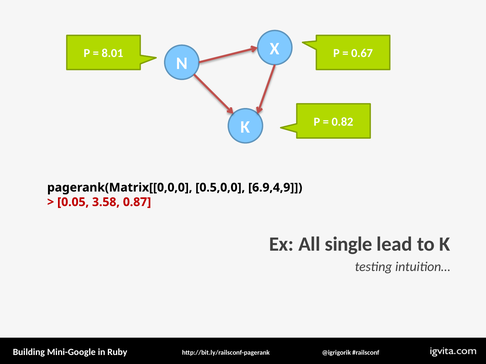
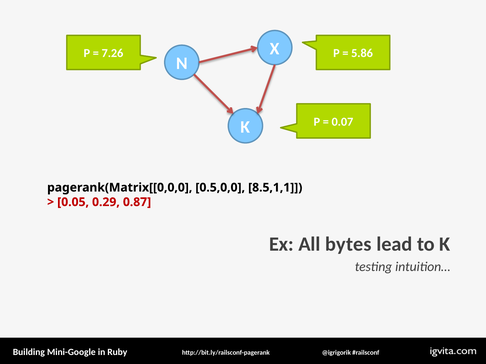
0.67: 0.67 -> 5.86 (362, 53)
8.01: 8.01 -> 7.26 (112, 53)
0.82: 0.82 -> 0.07 (342, 122)
6.9,4,9: 6.9,4,9 -> 8.5,1,1 (275, 188)
3.58: 3.58 -> 0.29 (106, 202)
single: single -> bytes (348, 245)
